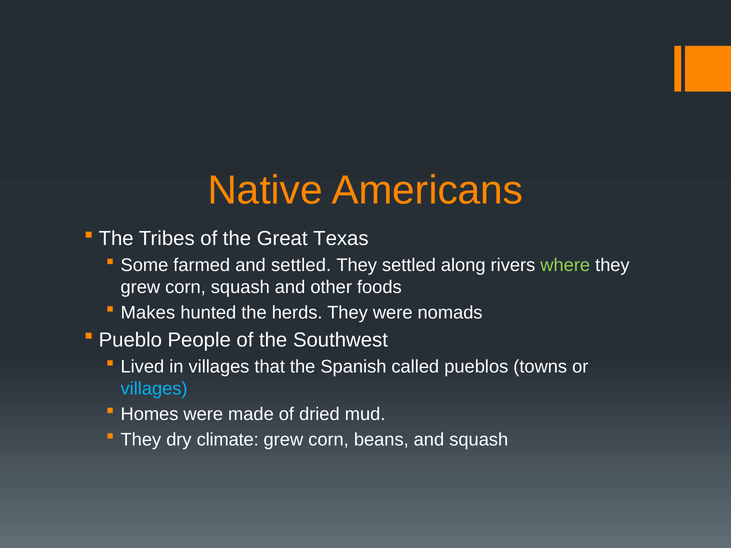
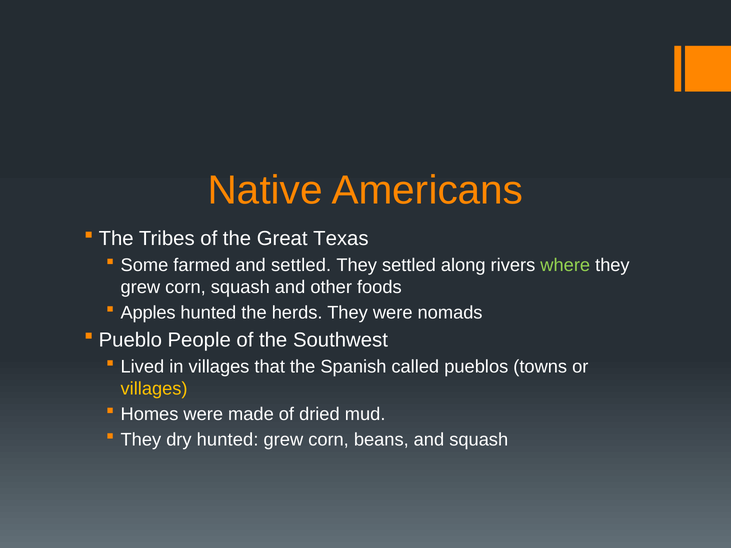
Makes: Makes -> Apples (148, 313)
villages colour: light blue -> yellow (154, 389)
dry climate: climate -> hunted (228, 440)
